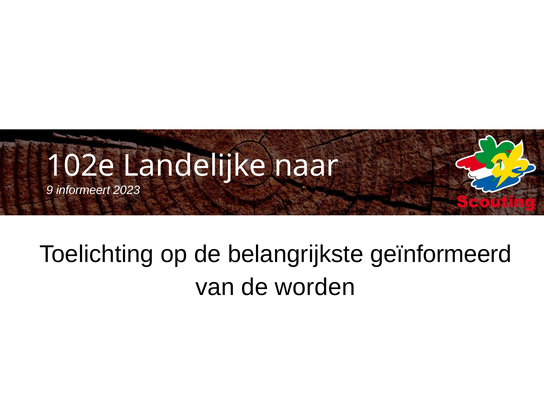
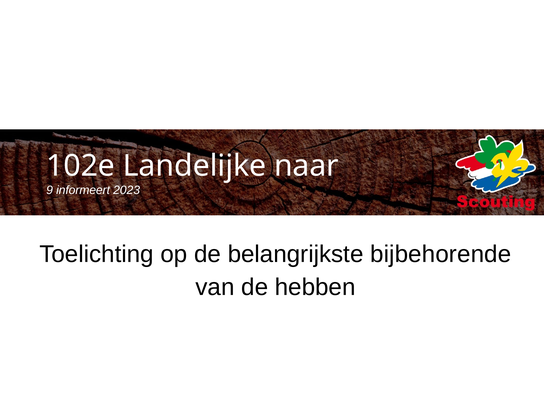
geïnformeerd: geïnformeerd -> bijbehorende (441, 254)
worden: worden -> hebben (315, 287)
